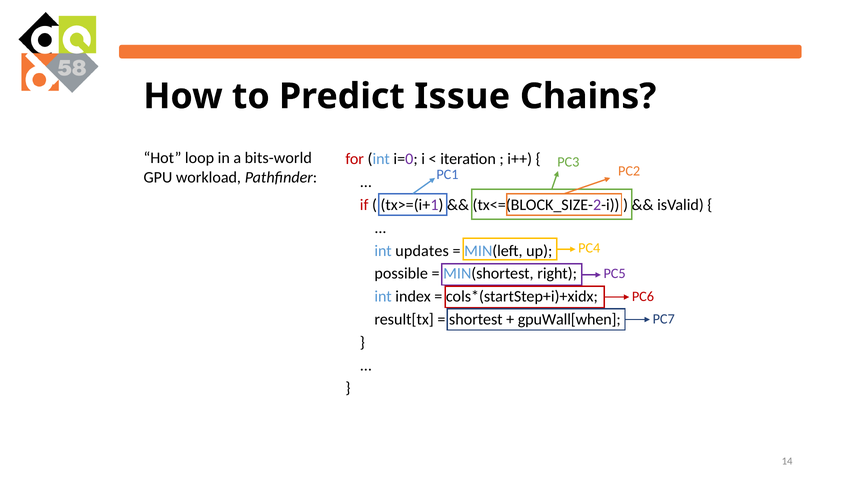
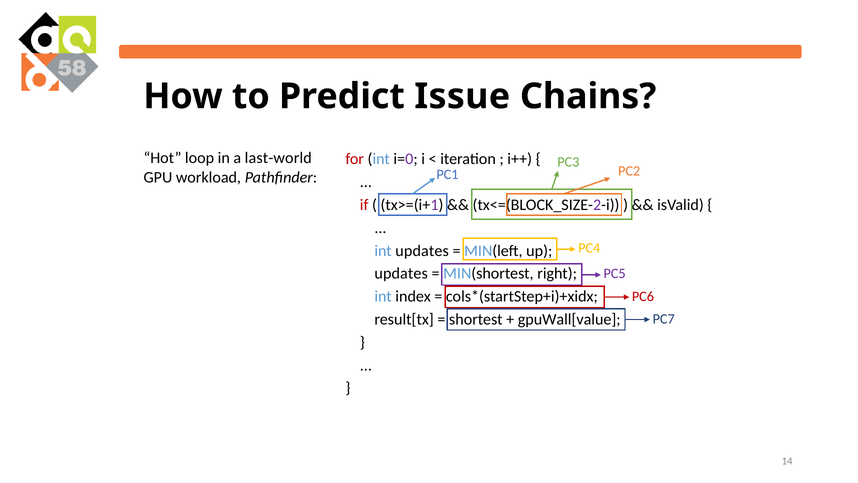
bits-world: bits-world -> last-world (278, 158)
possible: possible -> updates (401, 273)
gpuWall[when: gpuWall[when -> gpuWall[value (569, 319)
